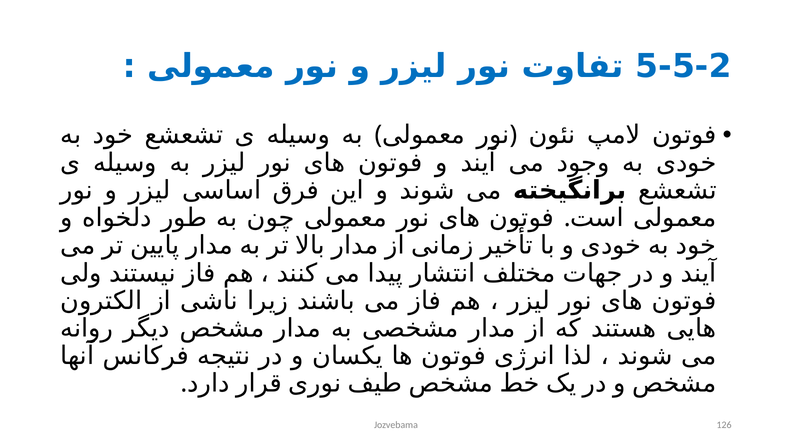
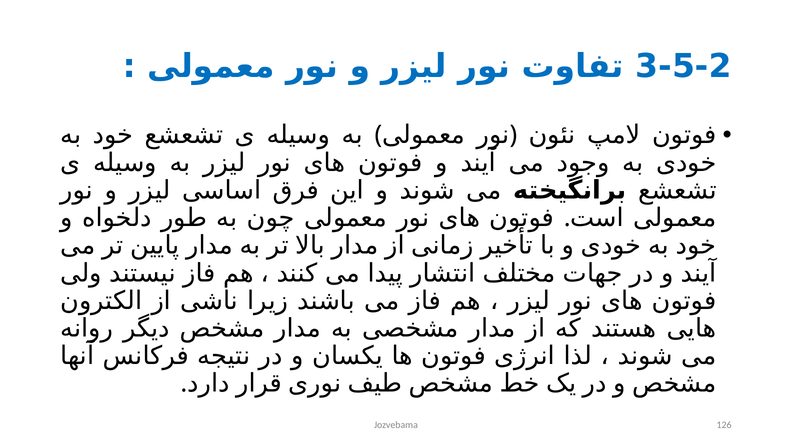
5-5-2: 5-5-2 -> 3-5-2 (683, 67)
